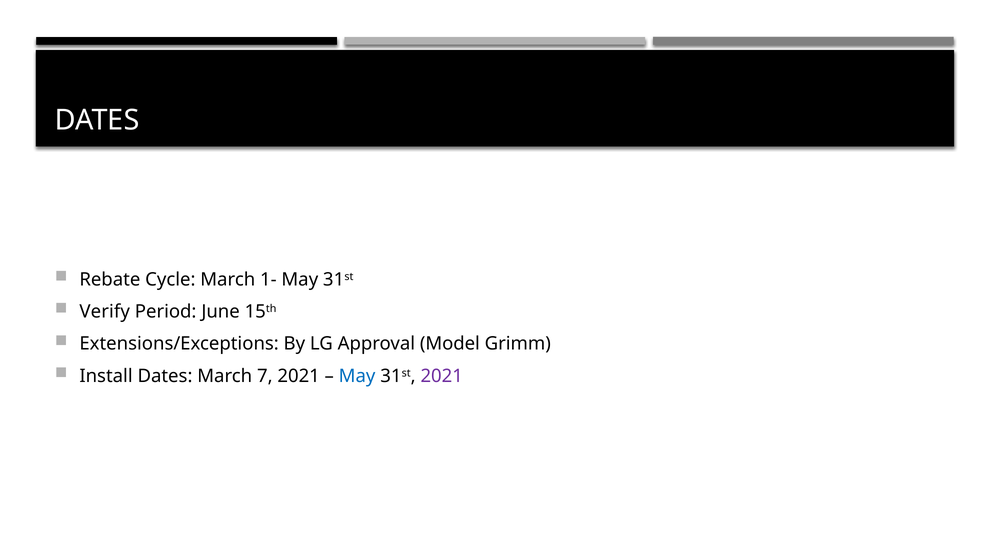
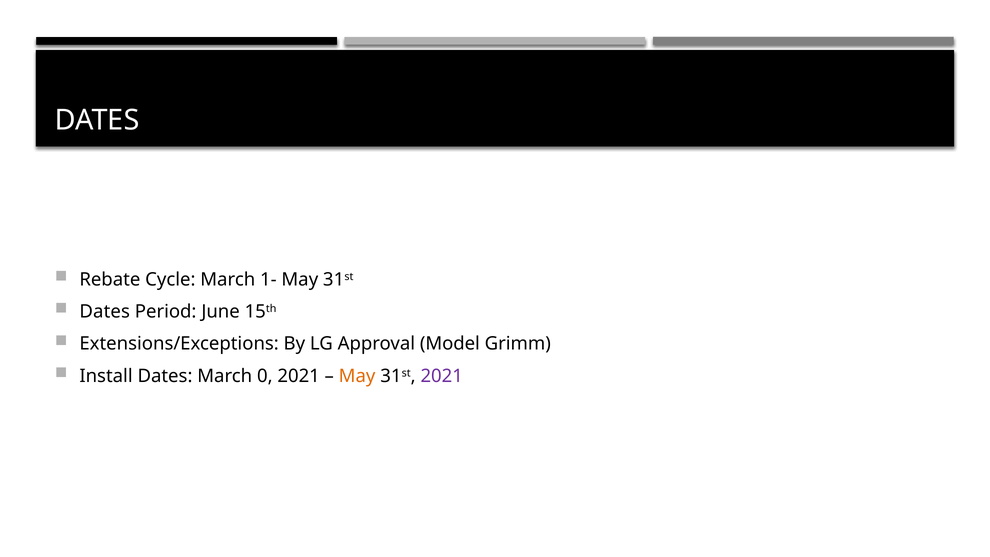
Verify: Verify -> Dates (105, 312)
7: 7 -> 0 (265, 376)
May colour: blue -> orange (357, 376)
